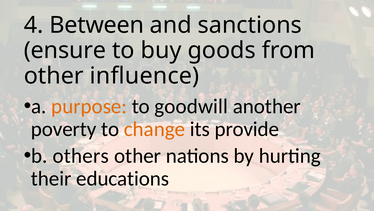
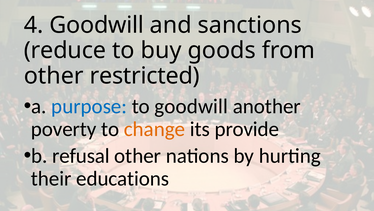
4 Between: Between -> Goodwill (97, 25)
ensure: ensure -> reduce (65, 50)
influence: influence -> restricted (145, 76)
purpose colour: orange -> blue (89, 106)
others: others -> refusal (81, 155)
